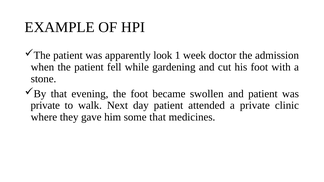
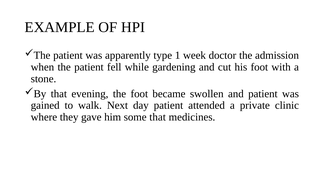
look: look -> type (163, 56)
private: private -> gained (45, 106)
